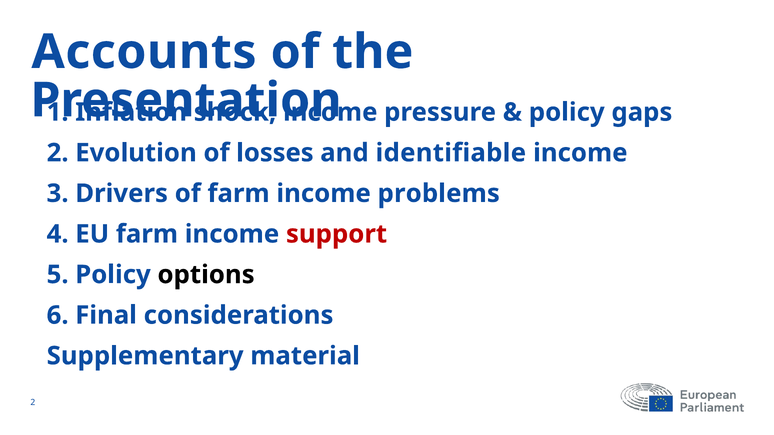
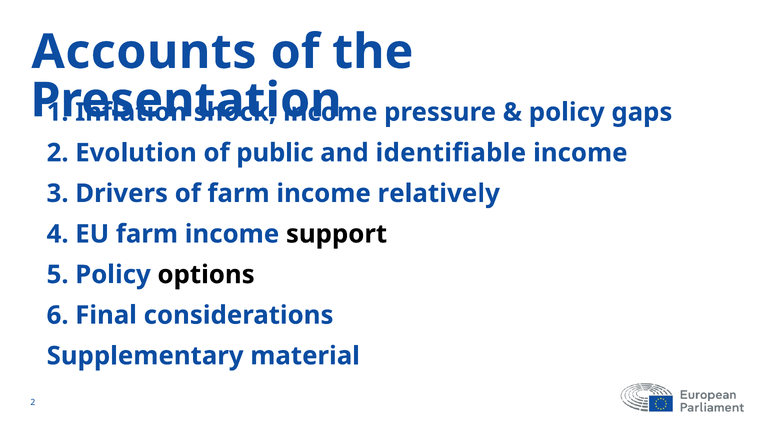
losses: losses -> public (275, 153)
problems: problems -> relatively (439, 194)
support colour: red -> black (337, 234)
